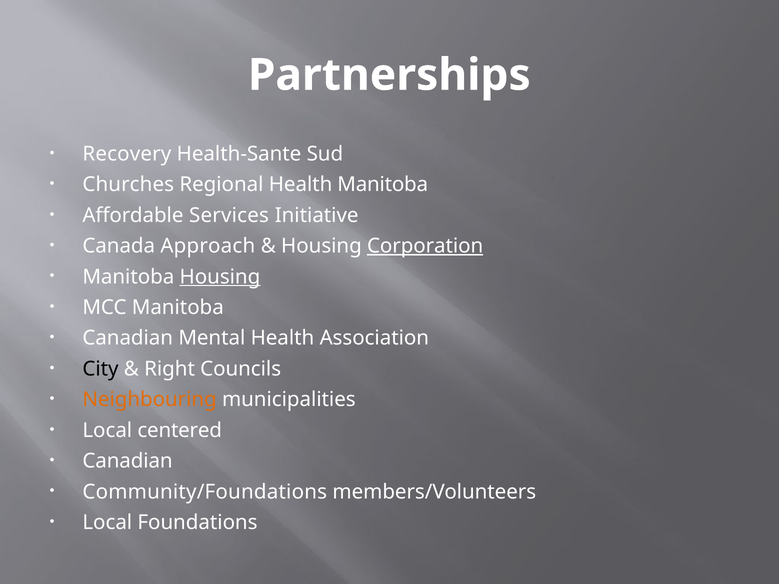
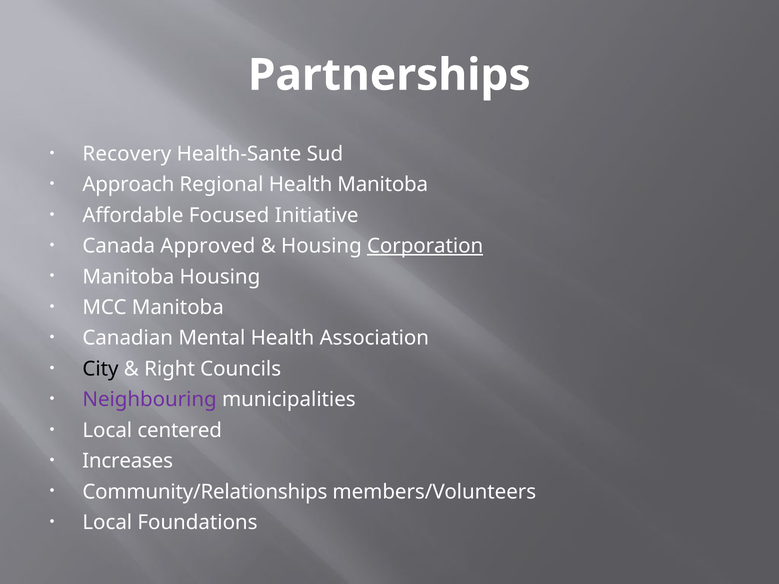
Churches: Churches -> Approach (128, 185)
Services: Services -> Focused (229, 215)
Approach: Approach -> Approved (208, 246)
Housing underline: present -> none (220, 277)
Neighbouring colour: orange -> purple (150, 400)
Canadian: Canadian -> Increases (128, 461)
Community/Foundations: Community/Foundations -> Community/Relationships (205, 492)
